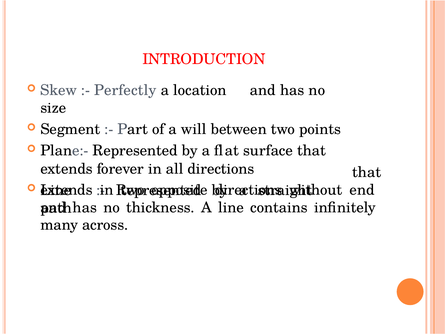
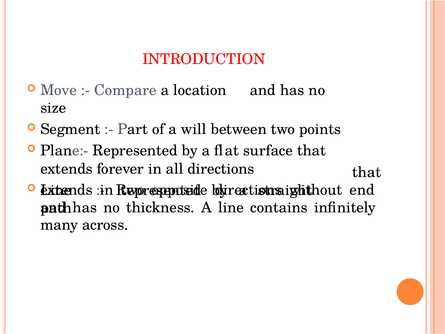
Skew: Skew -> Move (59, 90)
Perfectly: Perfectly -> Compare (125, 90)
